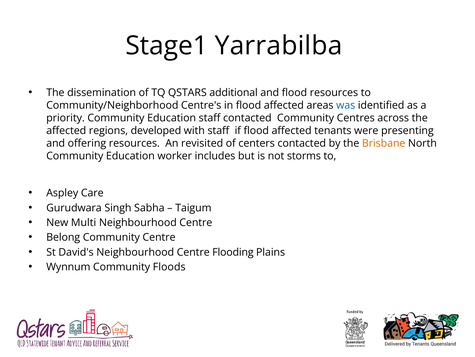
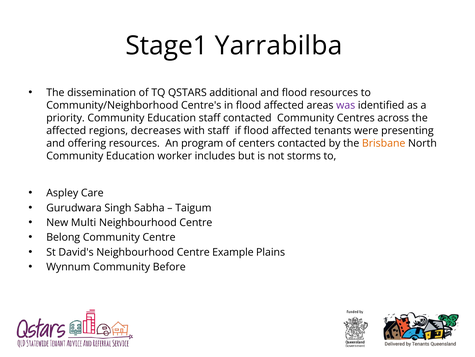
was colour: blue -> purple (346, 105)
developed: developed -> decreases (156, 130)
revisited: revisited -> program (202, 143)
Flooding: Flooding -> Example (233, 252)
Floods: Floods -> Before (169, 266)
